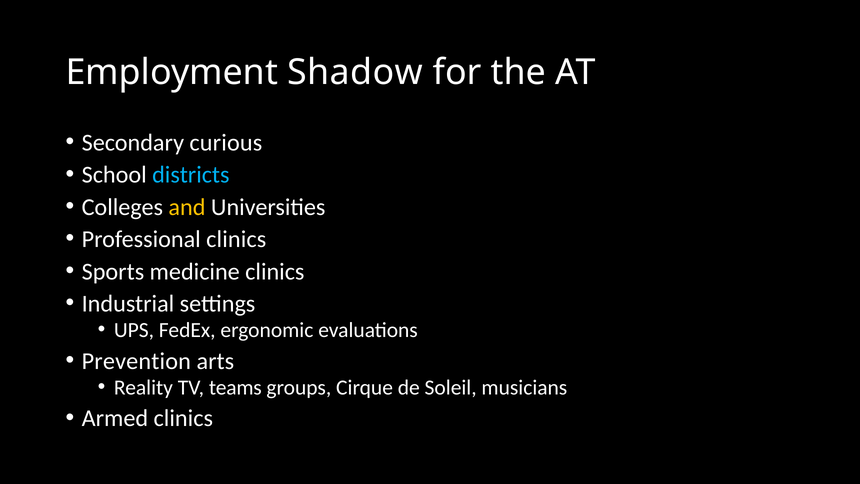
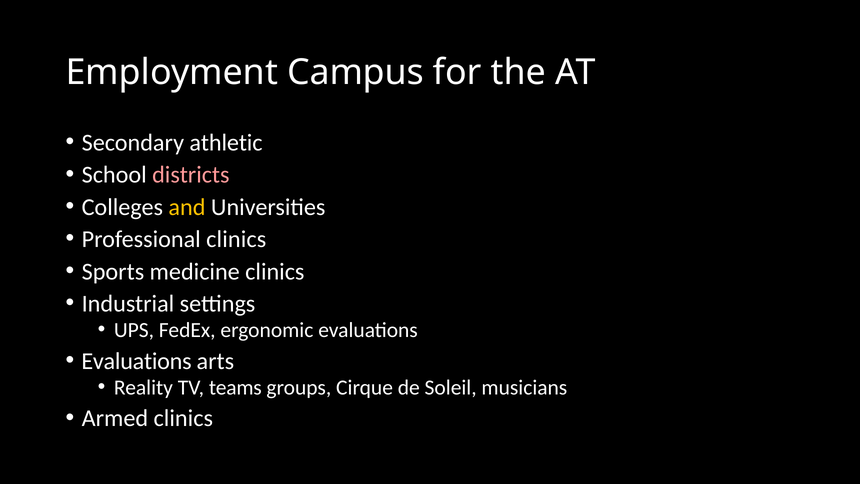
Shadow: Shadow -> Campus (355, 72)
curious: curious -> athletic (226, 143)
districts colour: light blue -> pink (191, 175)
Prevention: Prevention -> Evaluations (137, 361)
